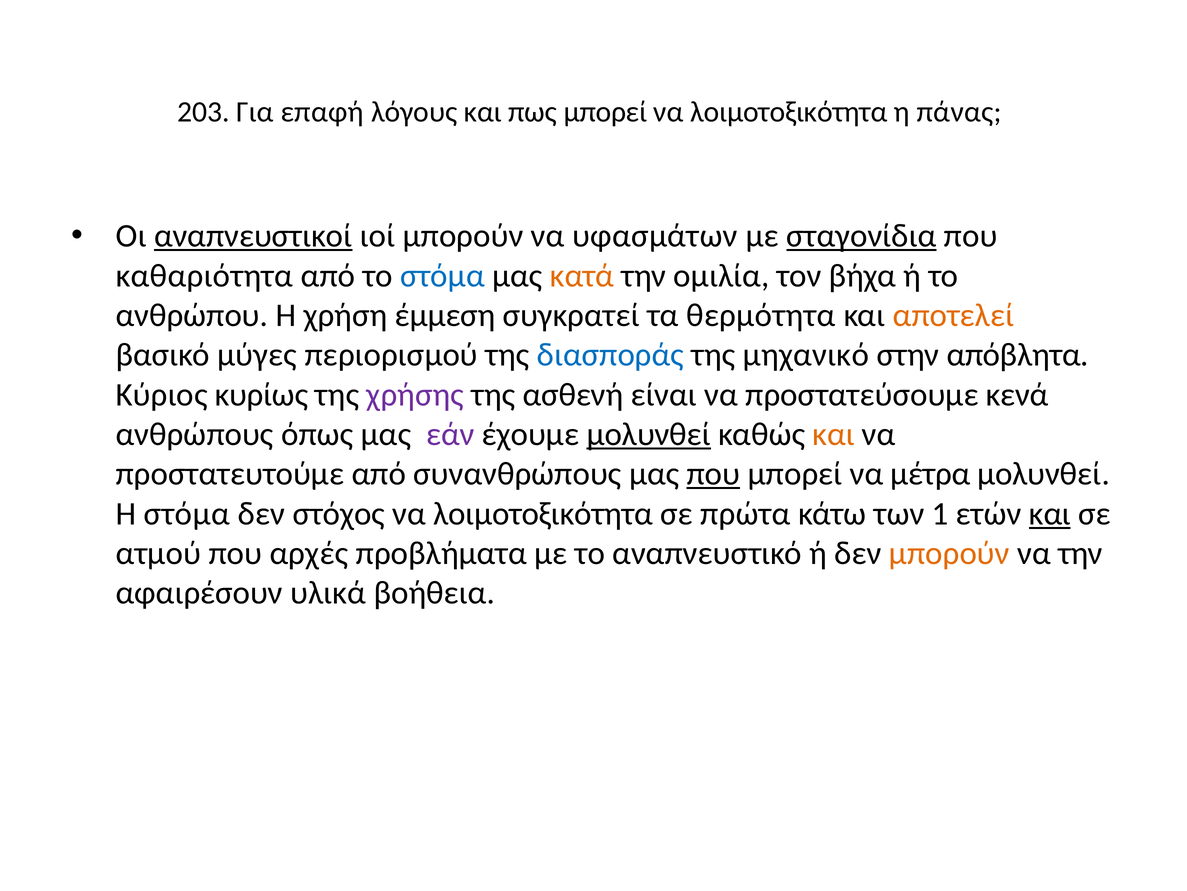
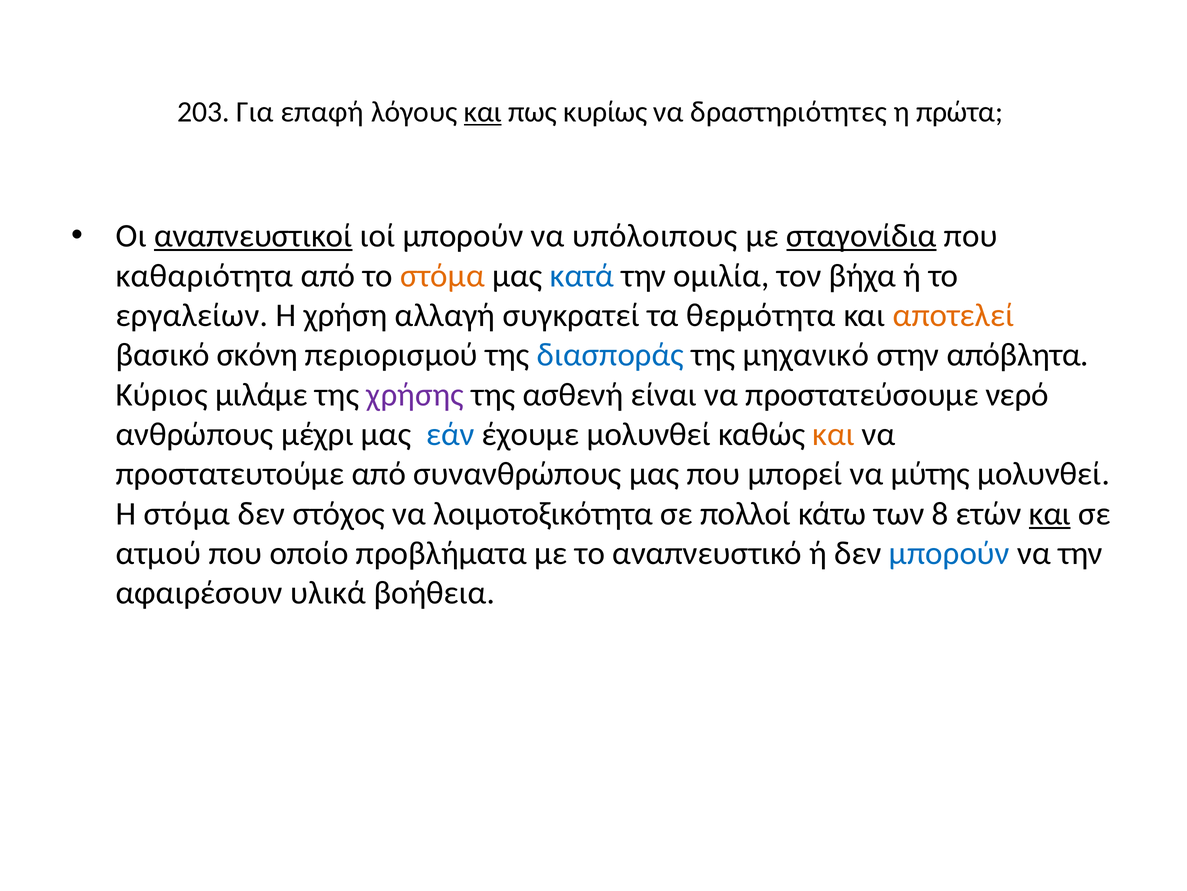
και underline: none -> present (483, 112)
πως μπορεί: μπορεί -> κυρίως (605, 112)
λοιμοτοξικότητα: λοιμοτοξικότητα -> δραστηριότητες (789, 112)
πάνας: πάνας -> πρώτα (960, 112)
υφασμάτων: υφασμάτων -> υπόλοιπους (655, 236)
στόμα colour: blue -> orange (442, 275)
κατά colour: orange -> blue (582, 275)
ανθρώπου: ανθρώπου -> εργαλείων (192, 315)
έμμεση: έμμεση -> αλλαγή (445, 315)
μύγες: μύγες -> σκόνη (257, 355)
κυρίως: κυρίως -> μιλάμε (261, 394)
κενά: κενά -> νερό (1017, 394)
όπως: όπως -> μέχρι (317, 434)
εάν colour: purple -> blue (450, 434)
μολυνθεί underline: present -> none (649, 434)
που underline: present -> none (713, 474)
μέτρα: μέτρα -> μύτης (930, 474)
πρώτα: πρώτα -> πολλοί (746, 513)
1: 1 -> 8 (940, 513)
αρχές: αρχές -> οποίο (309, 553)
μπορούν colour: orange -> blue (949, 553)
